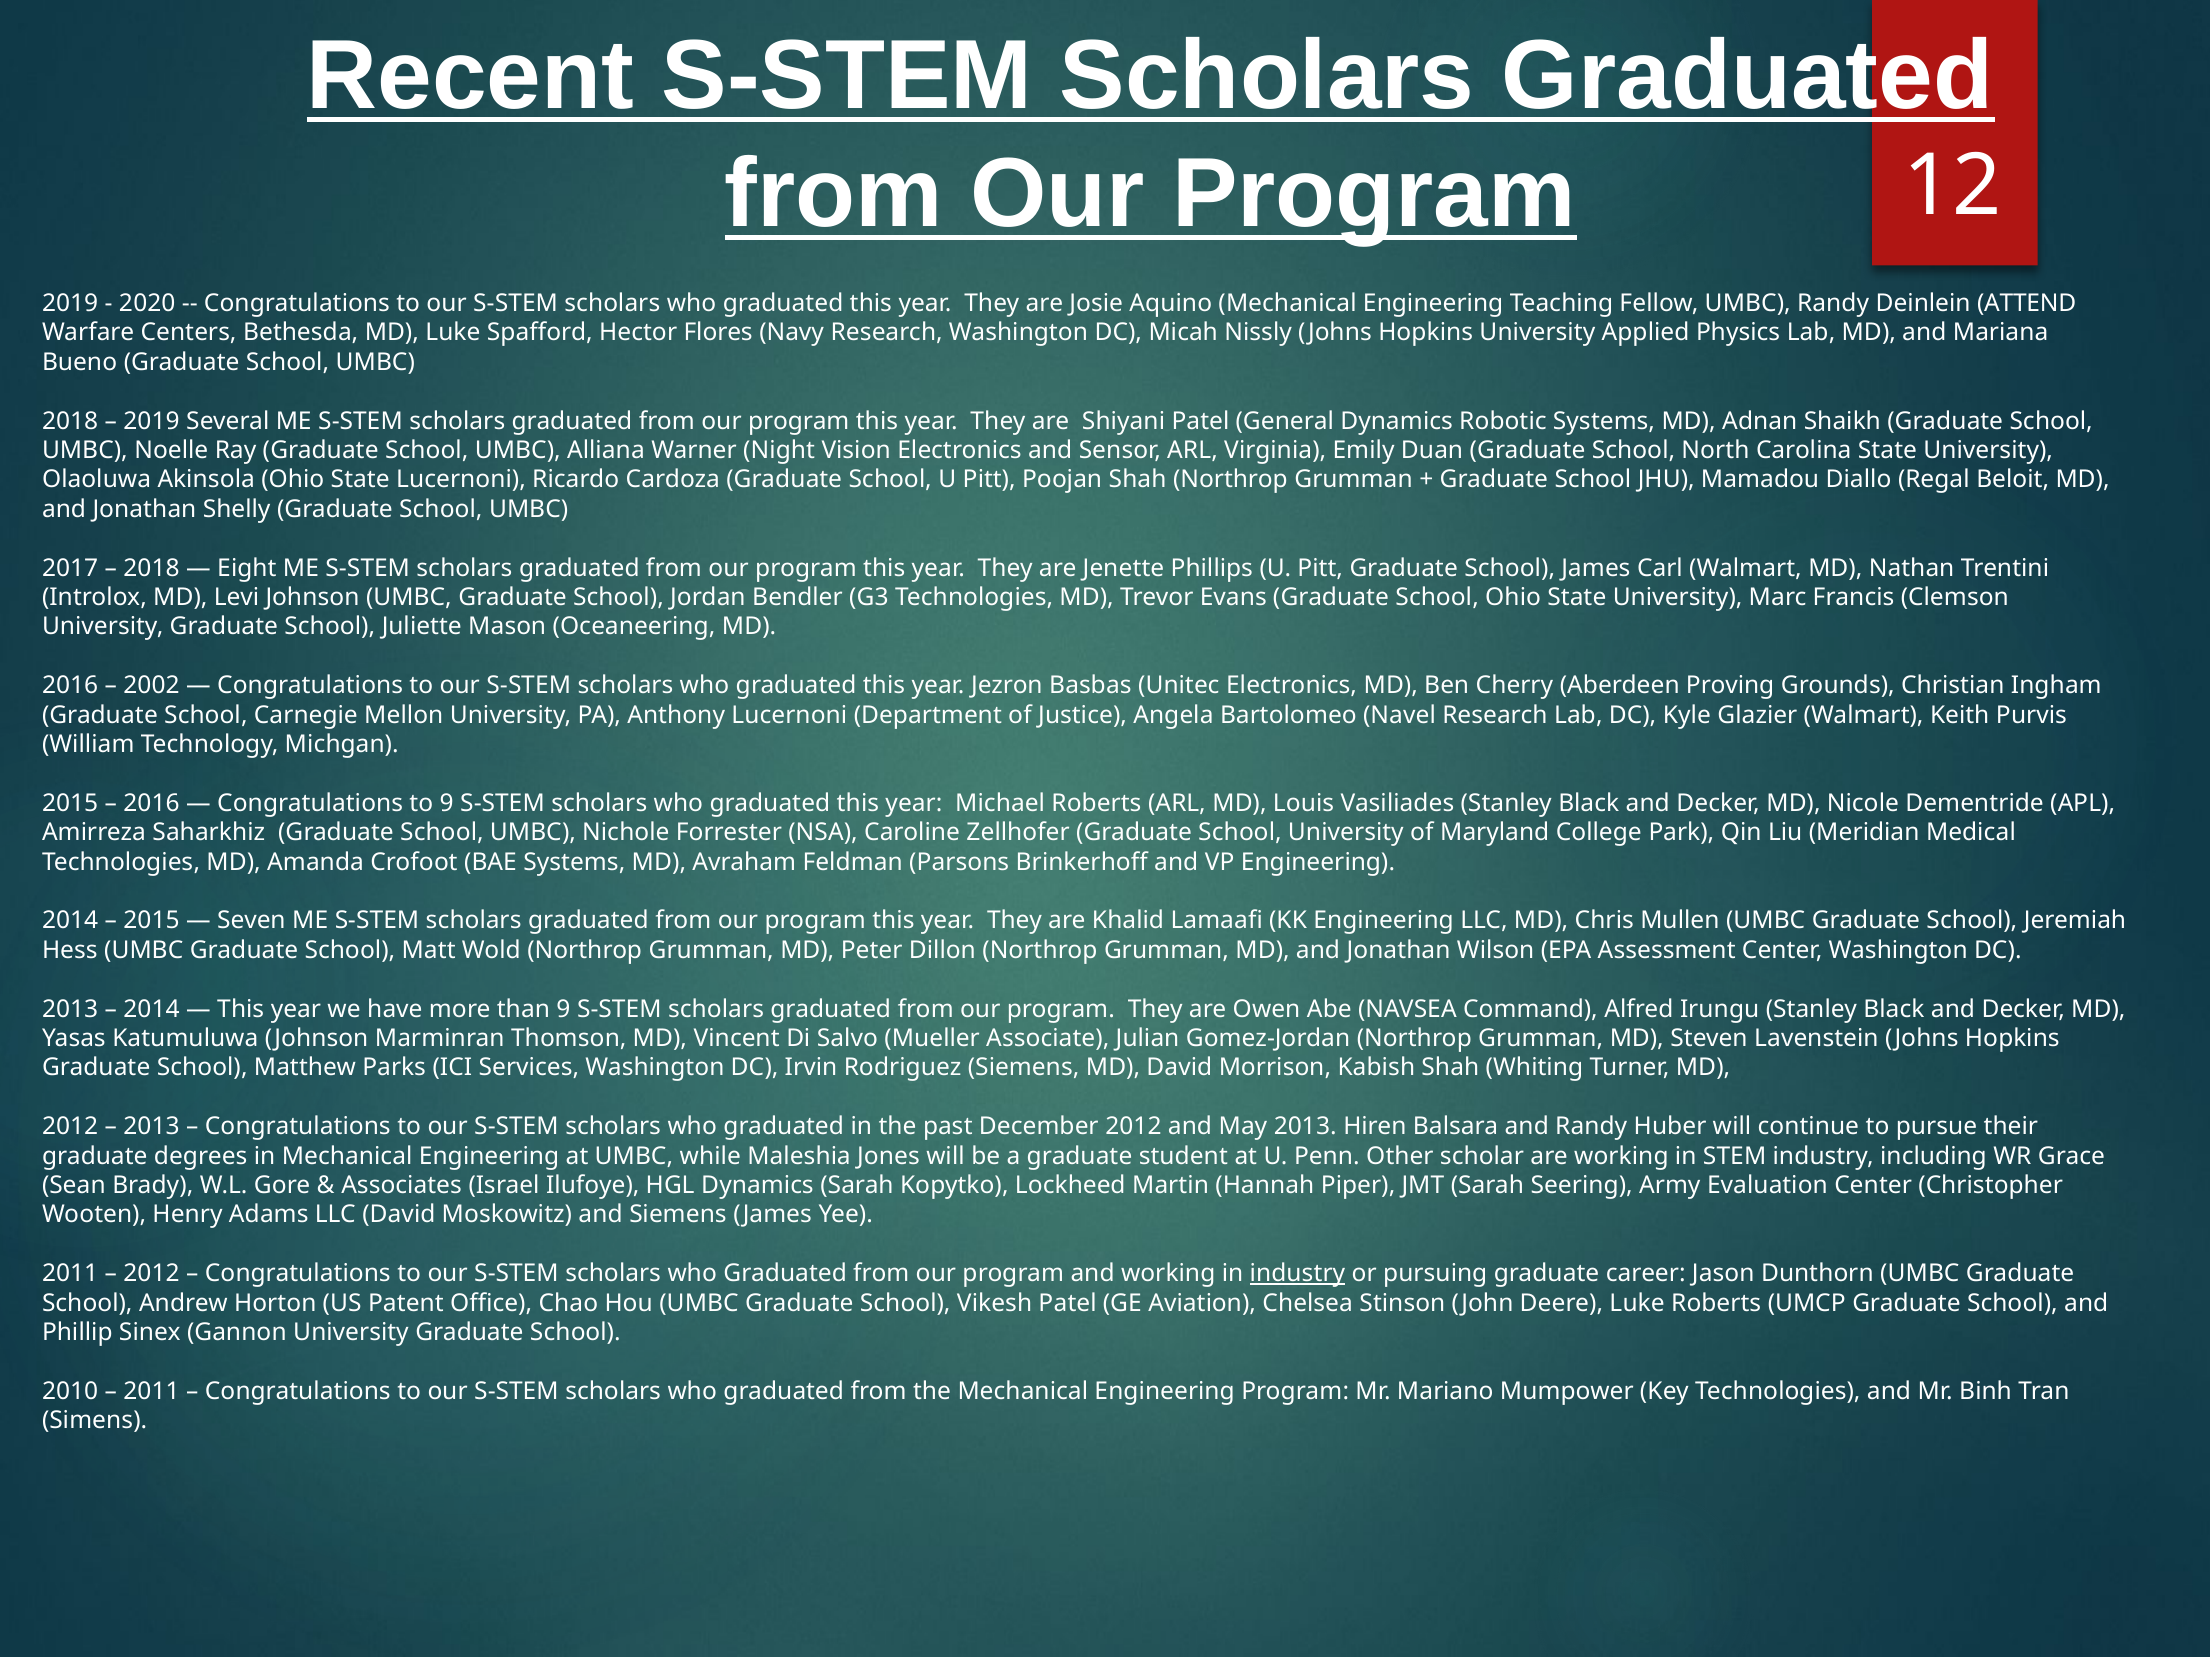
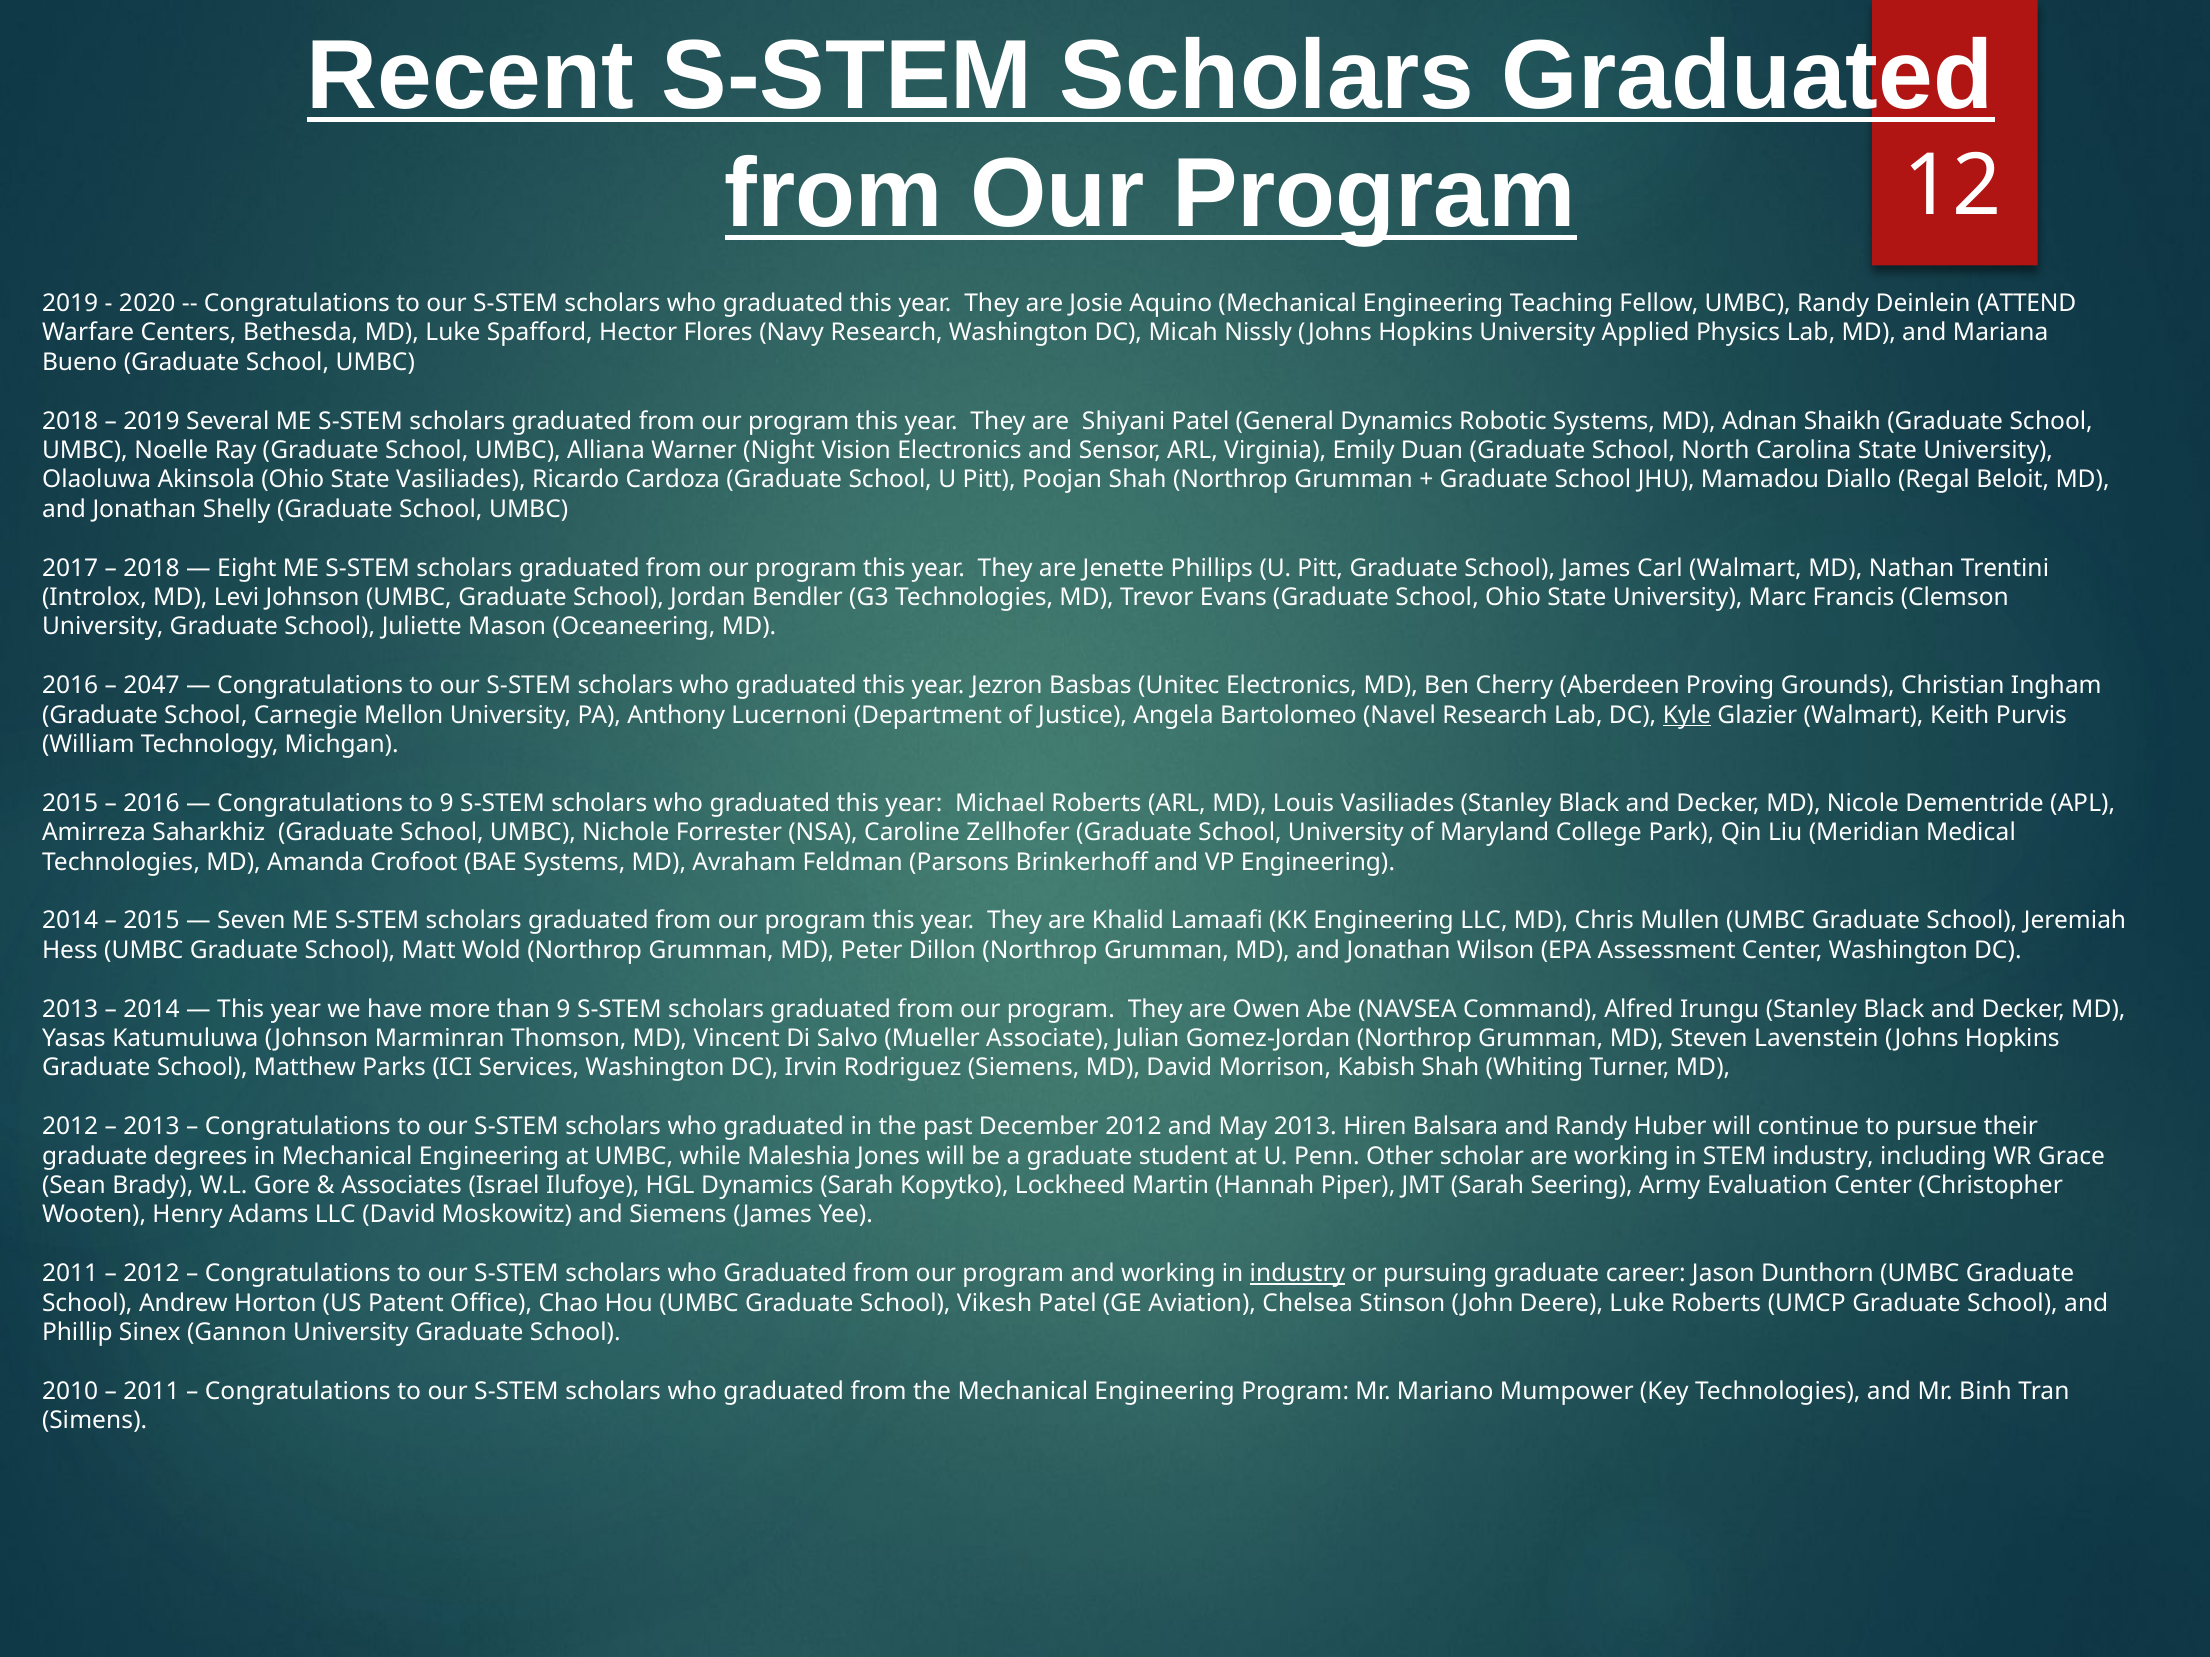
State Lucernoni: Lucernoni -> Vasiliades (461, 480)
2002: 2002 -> 2047 (152, 686)
Kyle underline: none -> present (1687, 715)
